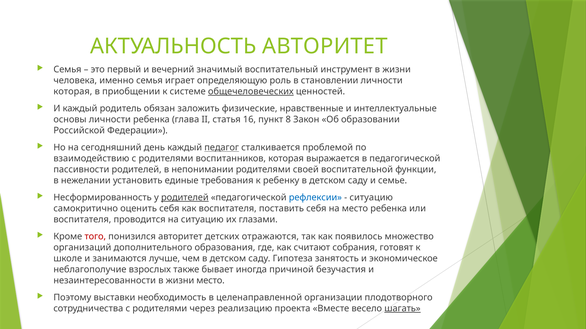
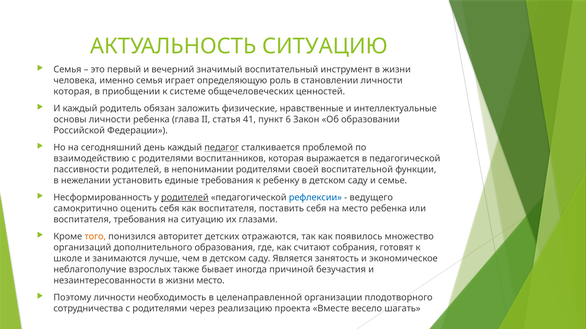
АКТУАЛЬНОСТЬ АВТОРИТЕТ: АВТОРИТЕТ -> СИТУАЦИЮ (325, 46)
общечеловеческих underline: present -> none (251, 92)
16: 16 -> 41 (249, 120)
8: 8 -> 6 (288, 120)
ситуацию: ситуацию -> ведущего (371, 198)
воспитателя проводится: проводится -> требования (140, 220)
того colour: red -> orange (95, 237)
Гипотеза: Гипотеза -> Является (293, 259)
Поэтому выставки: выставки -> личности (114, 298)
шагать underline: present -> none (402, 309)
